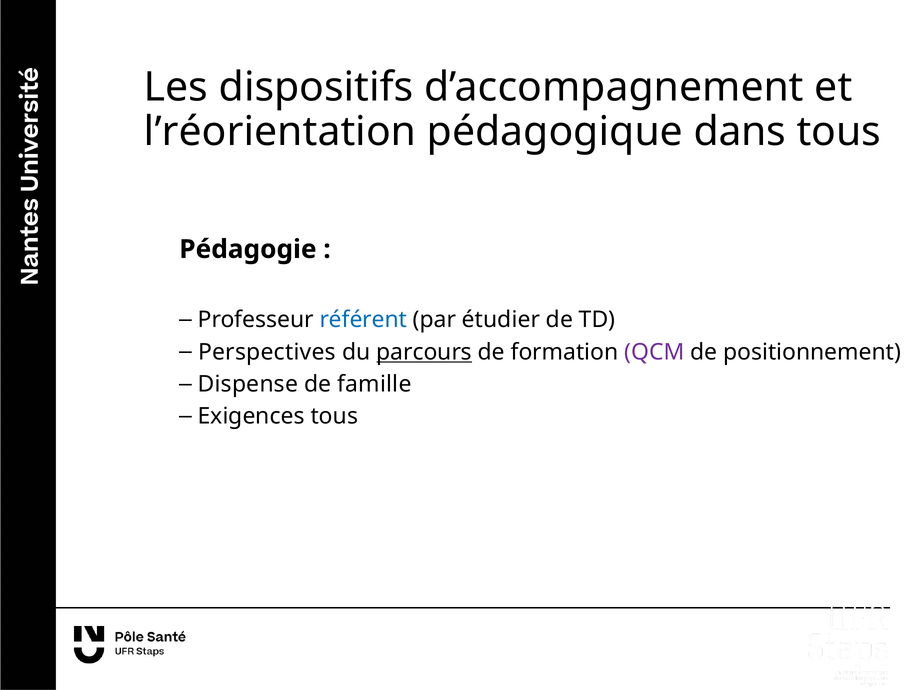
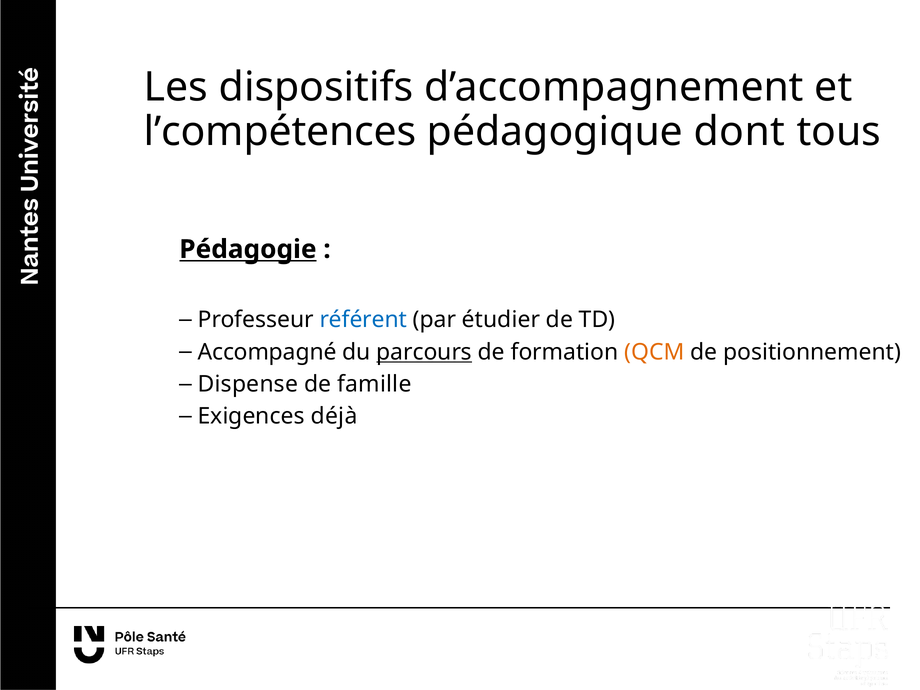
l’réorientation: l’réorientation -> l’compétences (280, 132)
dans: dans -> dont (740, 132)
Pédagogie underline: none -> present (248, 249)
Perspectives: Perspectives -> Accompagné (267, 352)
QCM colour: purple -> orange (654, 352)
Exigences tous: tous -> déjà (334, 416)
